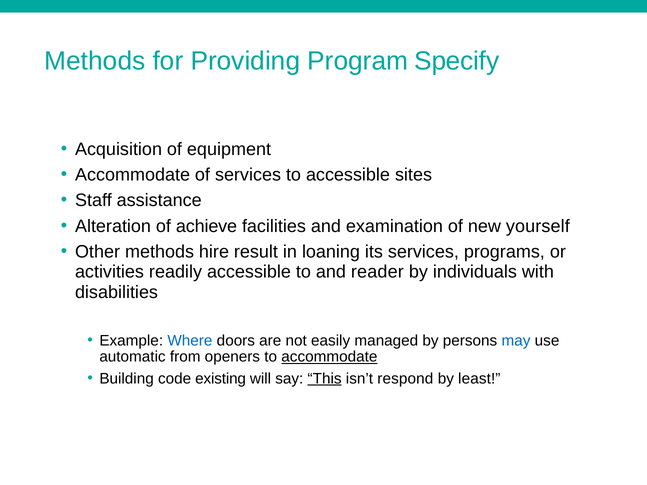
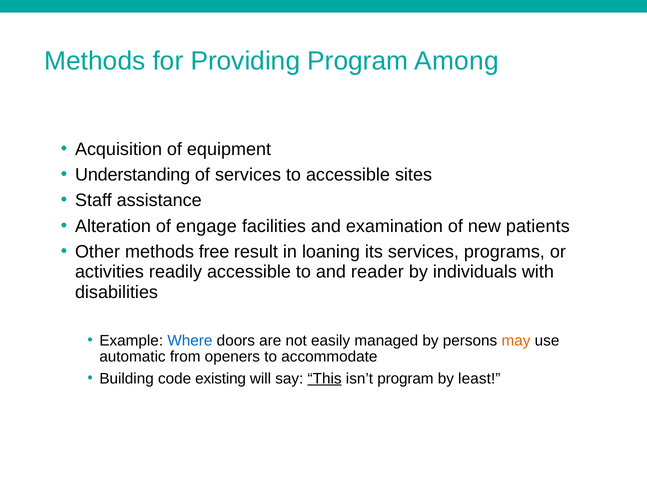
Specify: Specify -> Among (456, 61)
Accommodate: Accommodate -> Understanding (133, 175)
achieve: achieve -> engage (206, 226)
yourself: yourself -> patients (538, 226)
hire: hire -> free (214, 252)
may colour: blue -> orange (516, 341)
accommodate underline: present -> none (329, 357)
isn’t respond: respond -> program (405, 379)
